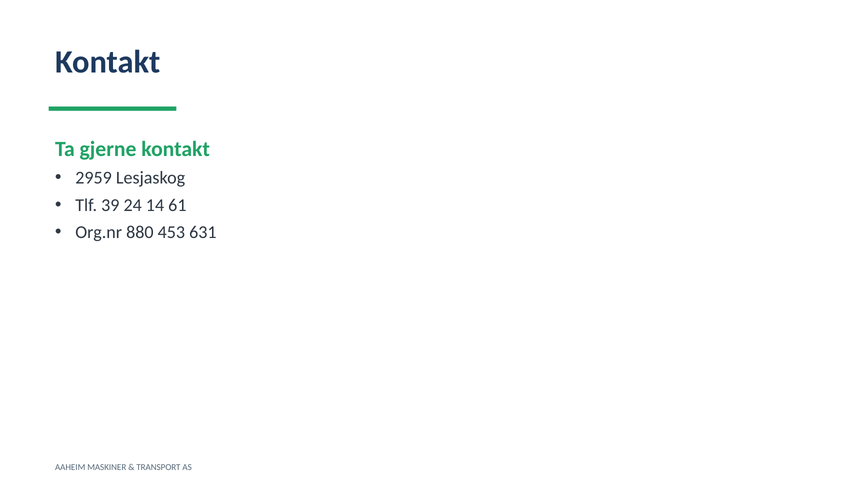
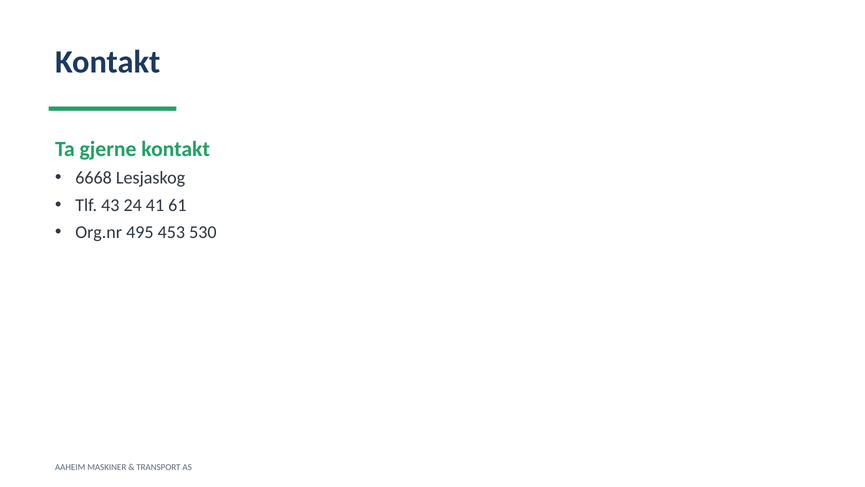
2959: 2959 -> 6668 (94, 178)
39: 39 -> 43 (110, 205)
14: 14 -> 41 (155, 205)
880: 880 -> 495 (140, 232)
631: 631 -> 530 (203, 232)
